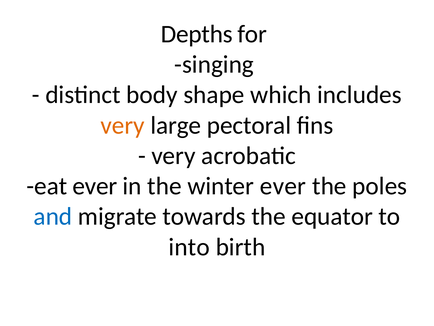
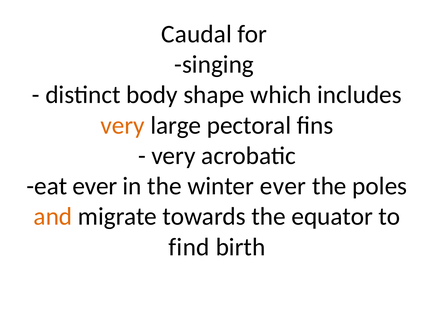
Depths: Depths -> Caudal (197, 34)
and colour: blue -> orange (53, 216)
into: into -> find (189, 247)
